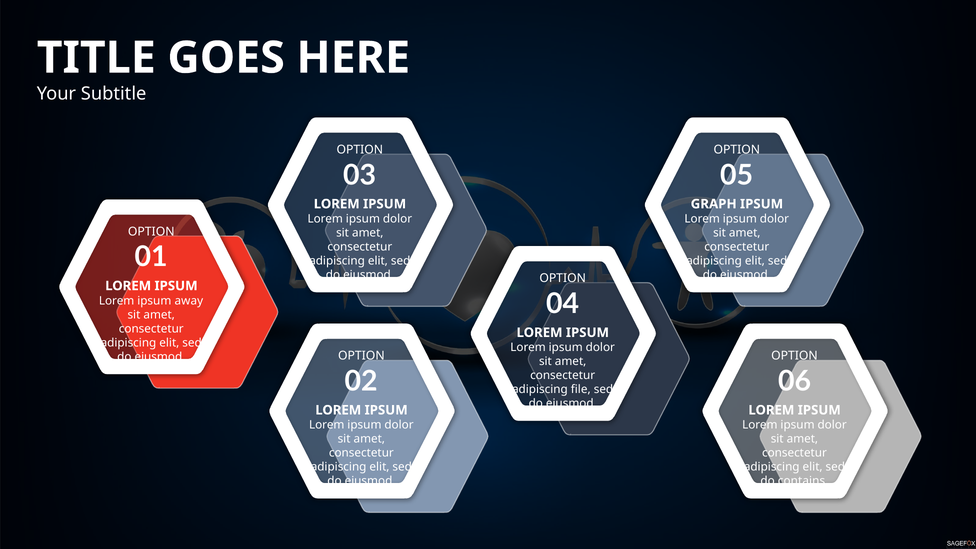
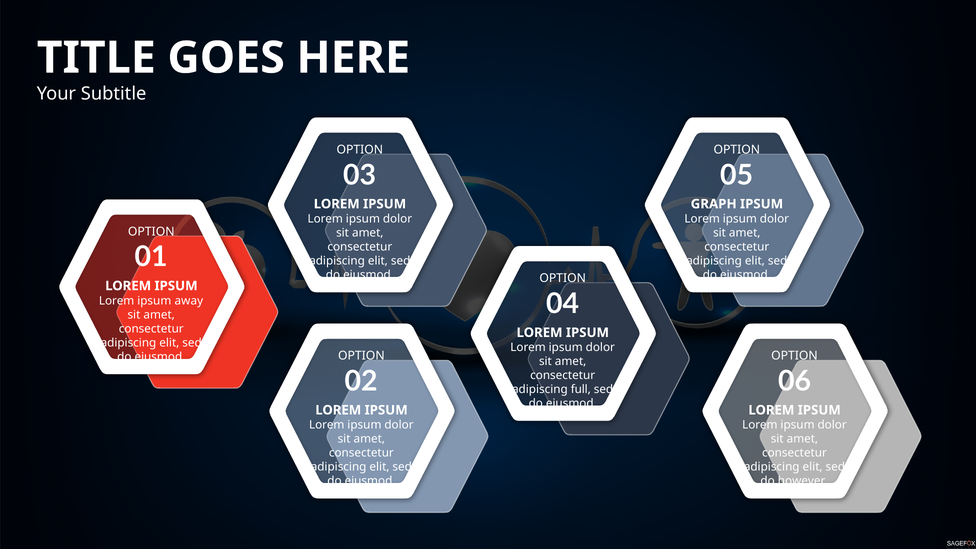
file: file -> full (581, 390)
contains: contains -> however (803, 481)
